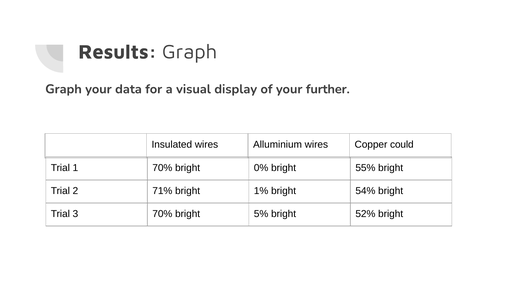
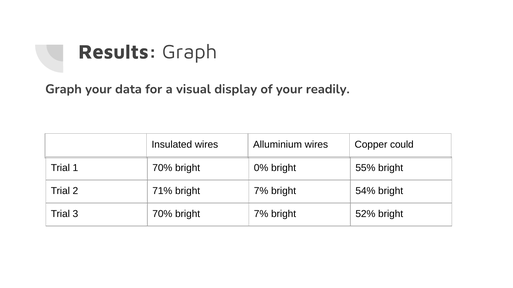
further: further -> readily (328, 89)
71% bright 1%: 1% -> 7% (261, 191)
70% bright 5%: 5% -> 7% (261, 214)
